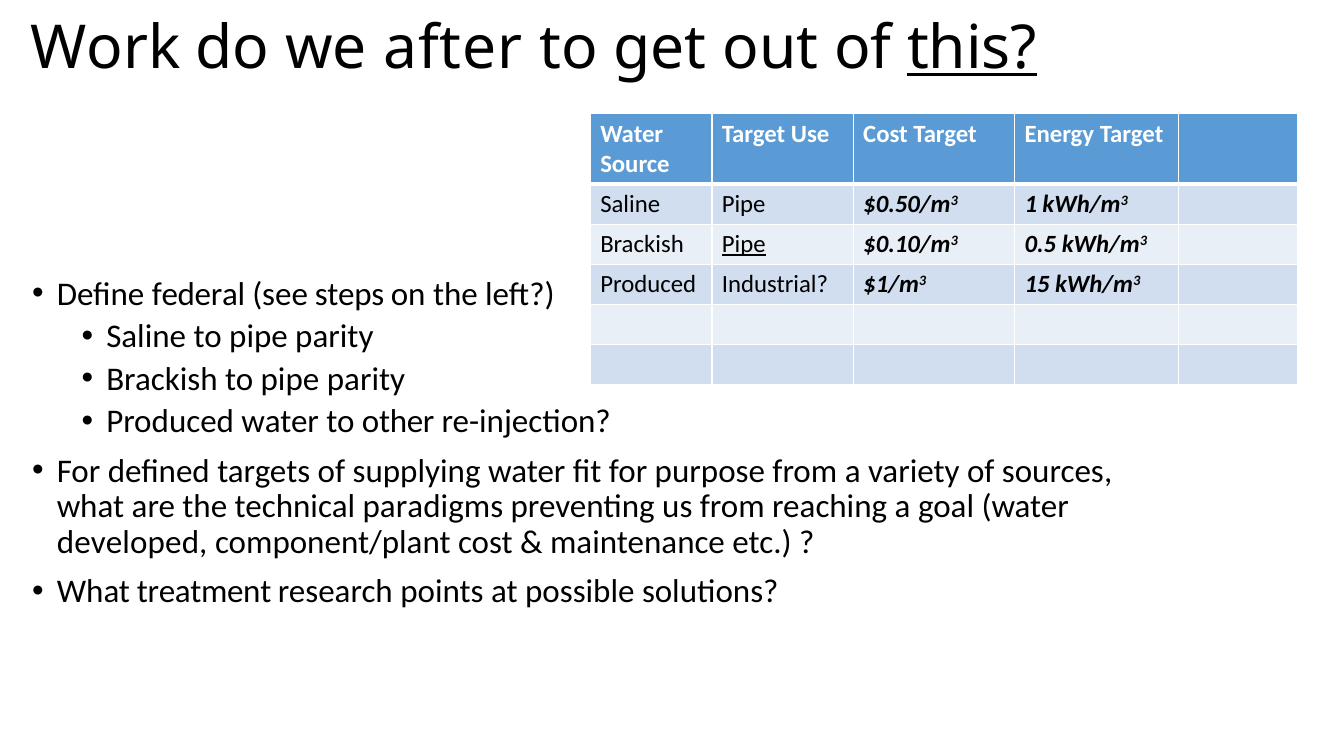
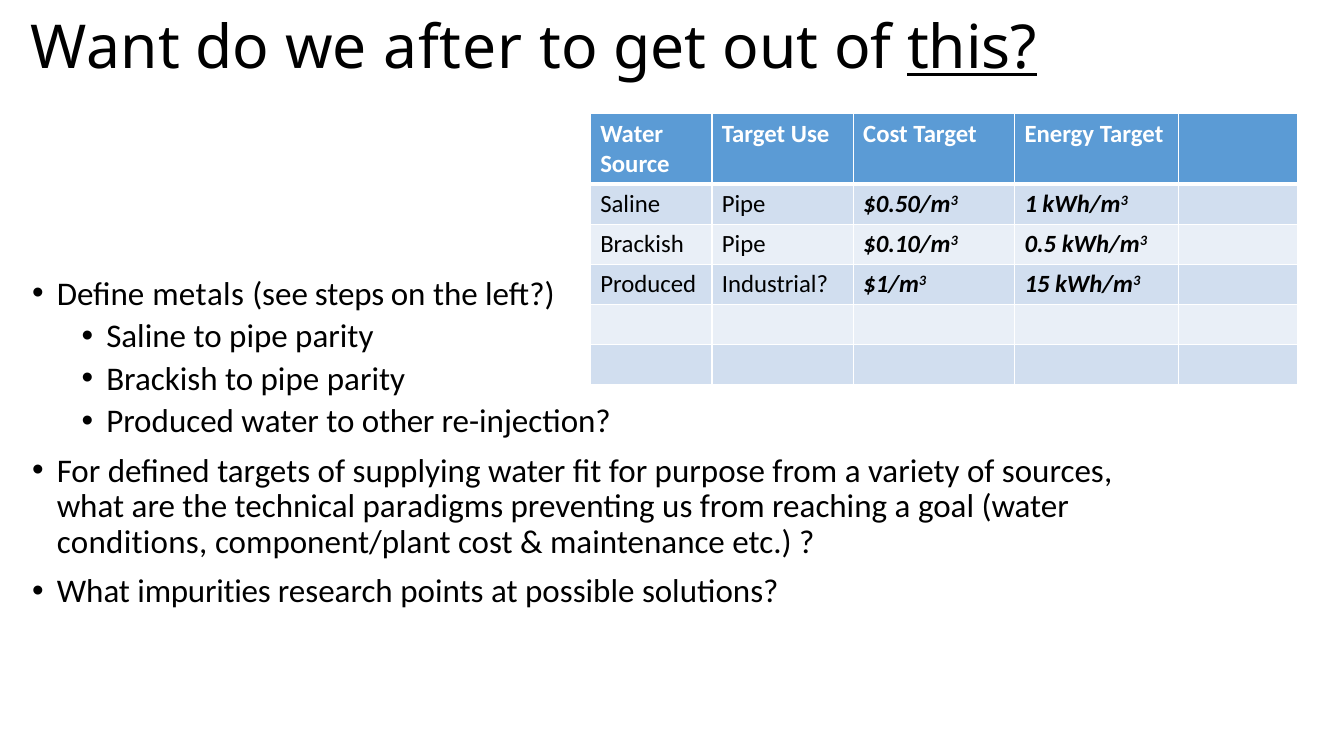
Work: Work -> Want (105, 49)
Pipe underline: present -> none (744, 245)
federal: federal -> metals (198, 294)
developed: developed -> conditions (132, 542)
treatment: treatment -> impurities (204, 592)
